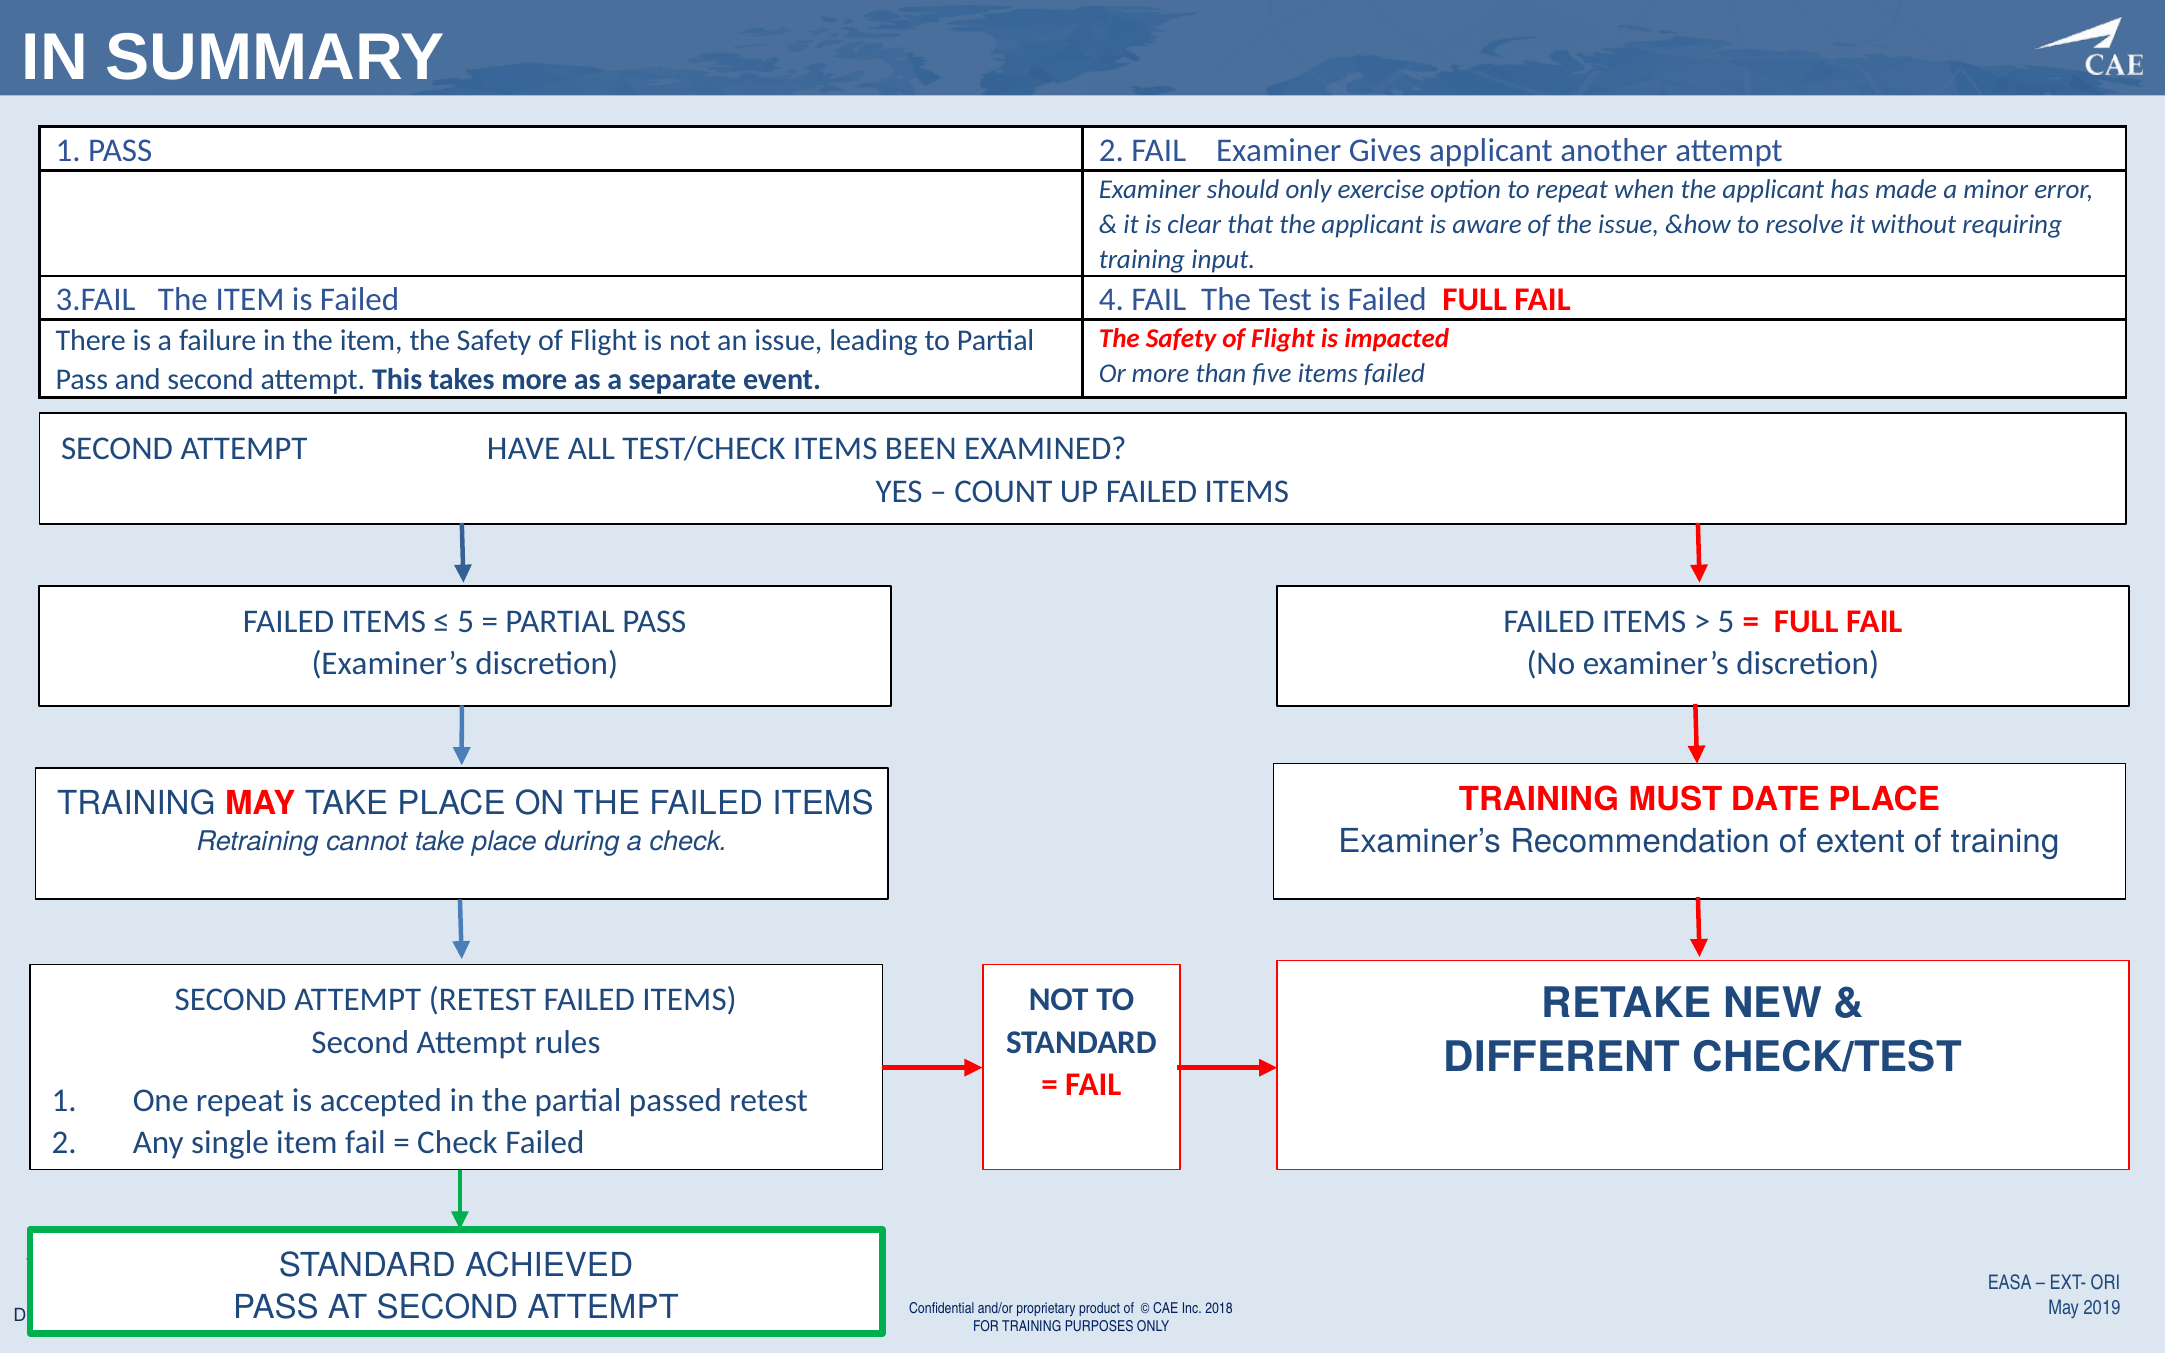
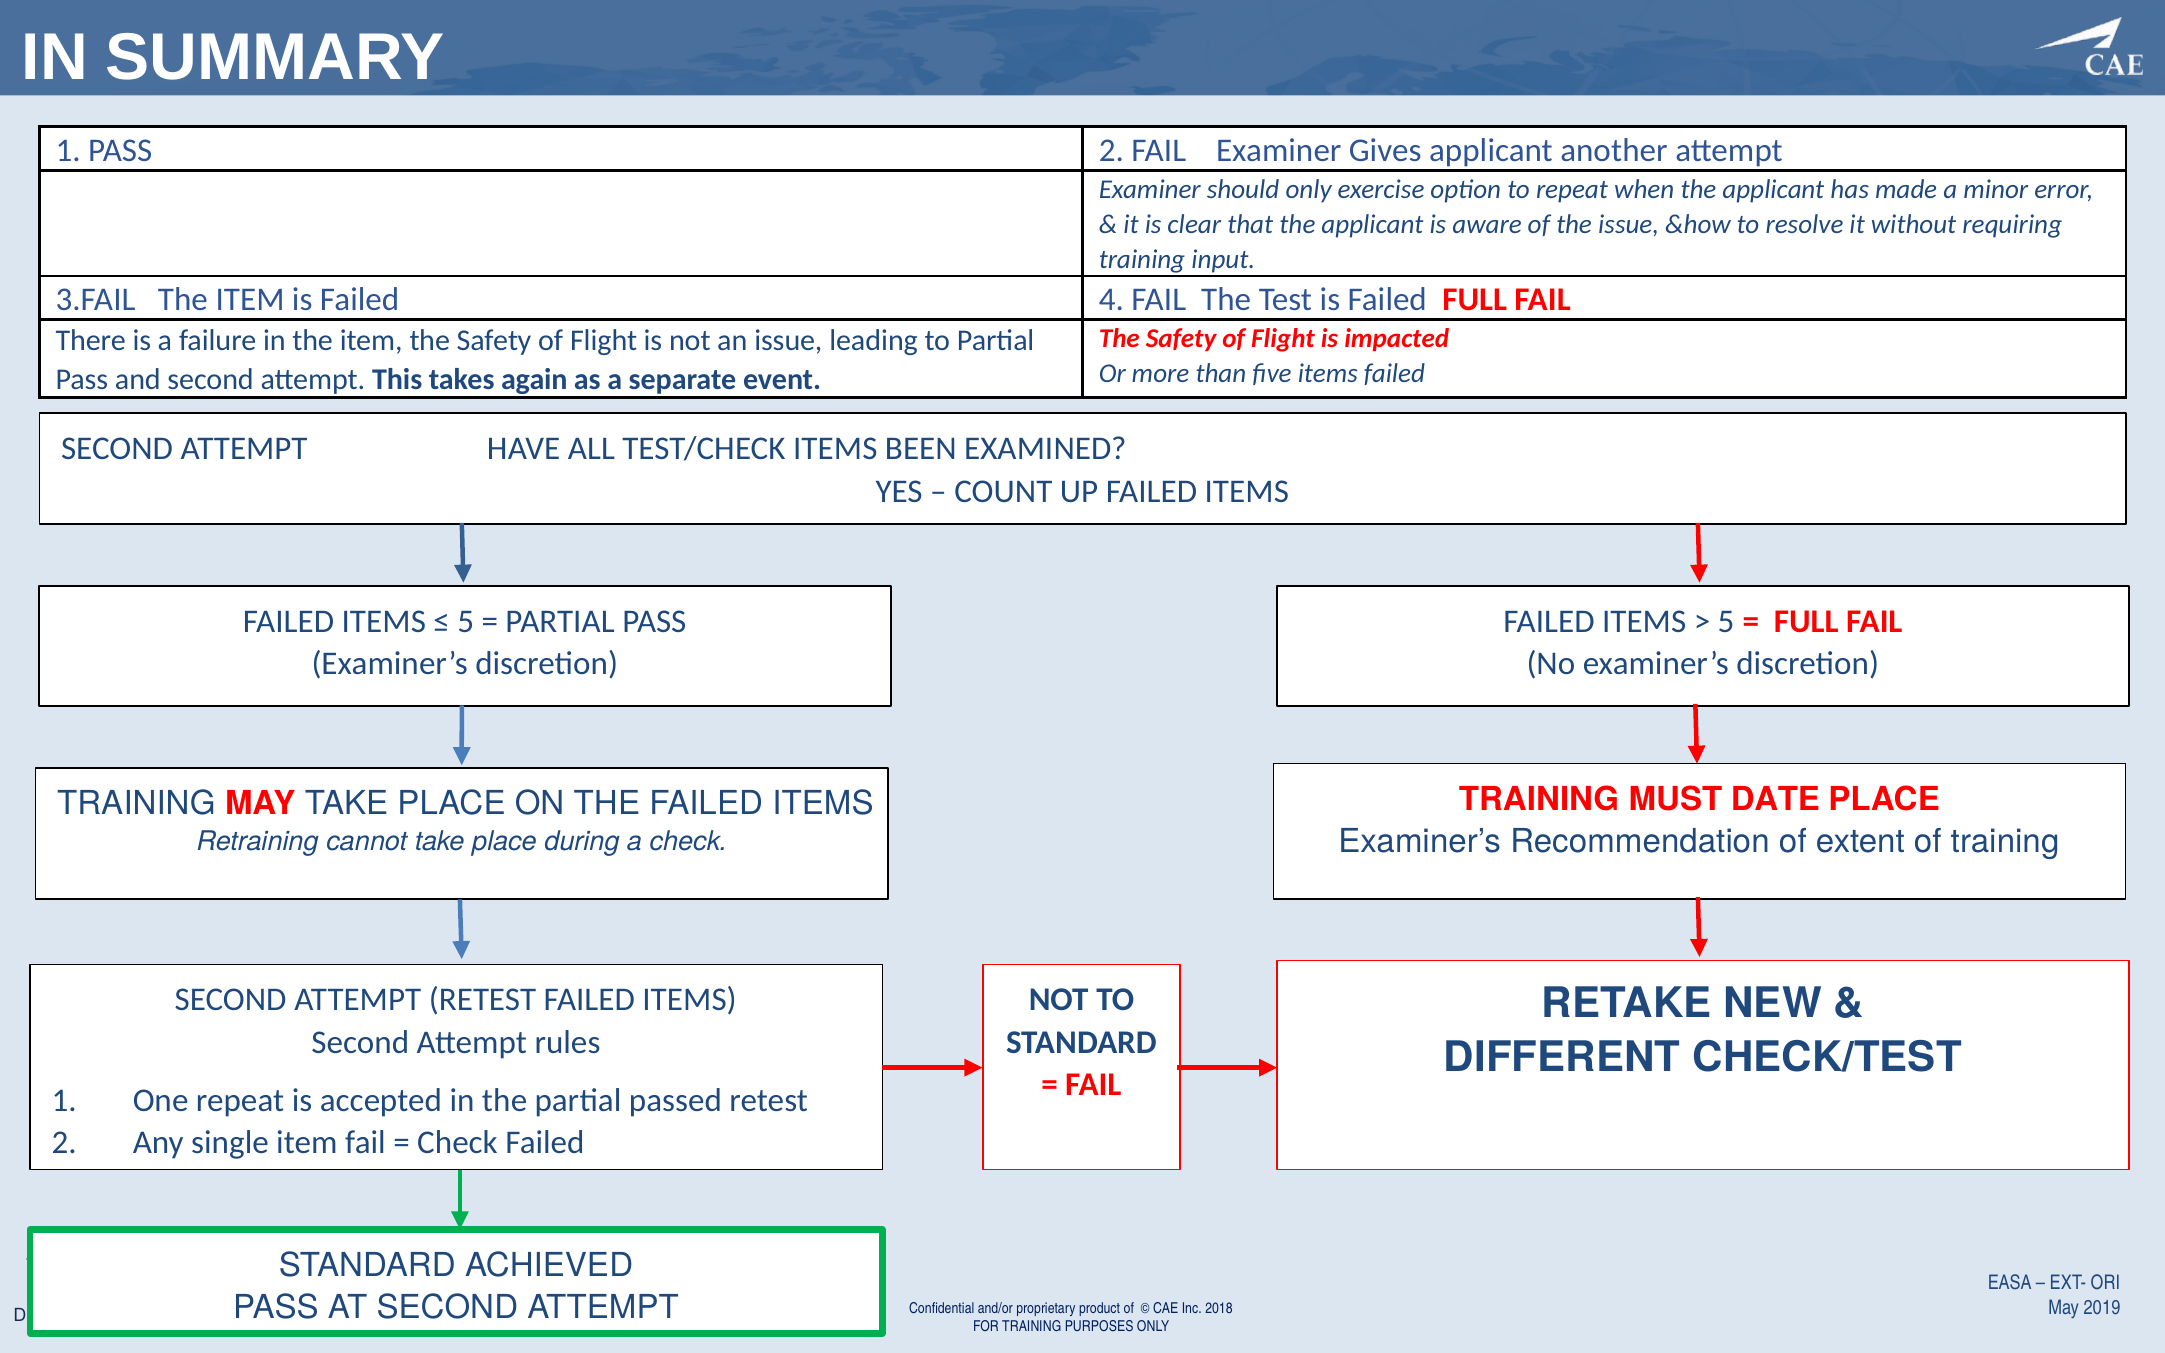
takes more: more -> again (534, 380)
